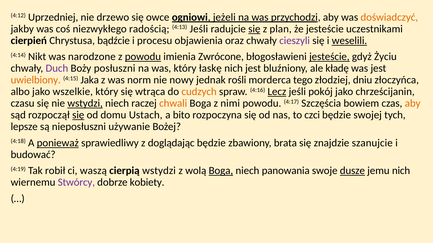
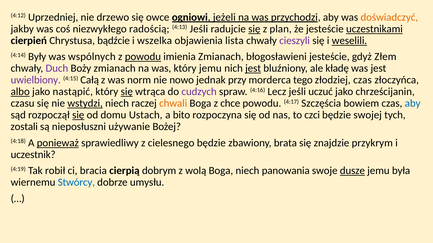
uczestnikami underline: none -> present (374, 29)
procesu: procesu -> wszelka (155, 41)
oraz: oraz -> lista (234, 41)
Nikt: Nikt -> Były (37, 57)
narodzone: narodzone -> wspólnych (92, 57)
imienia Zwrócone: Zwrócone -> Zmianach (221, 57)
jesteście underline: present -> none (329, 57)
Życiu: Życiu -> Złem (385, 57)
Boży posłuszni: posłuszni -> zmianach (115, 69)
który łaskę: łaskę -> jemu (210, 69)
jest underline: none -> present (253, 69)
uwielbiony colour: orange -> purple (36, 80)
Jaka: Jaka -> Całą (90, 80)
nowy: nowy -> nowo (182, 80)
rośli: rośli -> przy (237, 80)
złodziej dniu: dniu -> czas (362, 80)
albo underline: none -> present (20, 92)
wszelkie: wszelkie -> nastąpić (73, 92)
się underline: none -> present (127, 92)
cudzych colour: orange -> purple (199, 92)
Lecz underline: present -> none (277, 92)
pokój: pokój -> uczuć (321, 92)
nimi: nimi -> chce (230, 104)
aby colour: orange -> blue (413, 104)
lepsze: lepsze -> zostali (24, 127)
doglądając: doglądając -> cielesnego (171, 143)
szanujcie: szanujcie -> przykrym (372, 143)
budować: budować -> uczestnik (33, 155)
waszą: waszą -> bracia (93, 171)
cierpią wstydzi: wstydzi -> dobrym (159, 171)
Boga underline: present -> none (221, 171)
jemu nich: nich -> była (401, 171)
Stwórcy colour: purple -> blue (76, 183)
kobiety: kobiety -> umysłu (147, 183)
